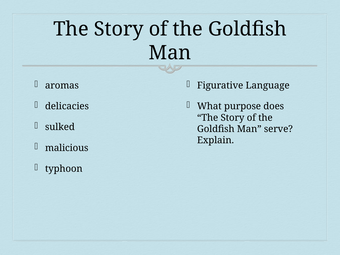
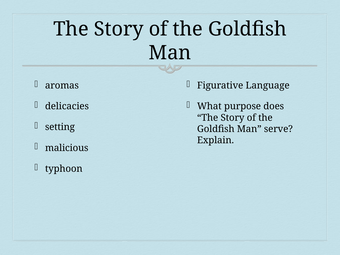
sulked: sulked -> setting (60, 127)
